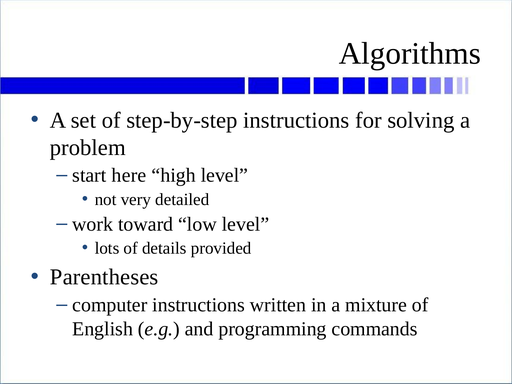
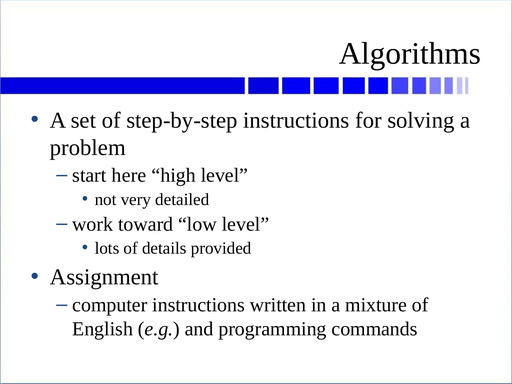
Parentheses: Parentheses -> Assignment (104, 277)
